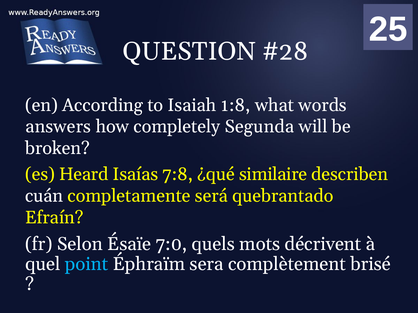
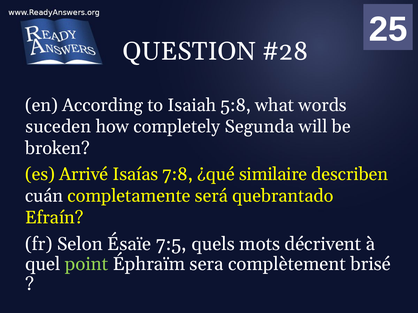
1:8: 1:8 -> 5:8 (236, 105)
answers: answers -> suceden (58, 127)
Heard: Heard -> Arrivé (84, 175)
7:0: 7:0 -> 7:5 (171, 244)
point colour: light blue -> light green (87, 264)
